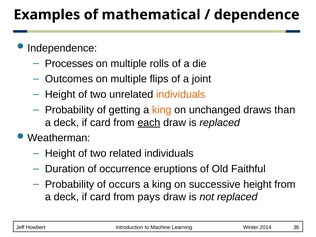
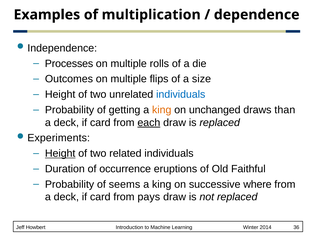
mathematical: mathematical -> multiplication (151, 15)
joint: joint -> size (201, 79)
individuals colour: orange -> blue (181, 94)
Weatherman: Weatherman -> Experiments (59, 138)
Height underline: none -> present (60, 153)
occurs: occurs -> seems (124, 184)
successive height: height -> where (257, 184)
